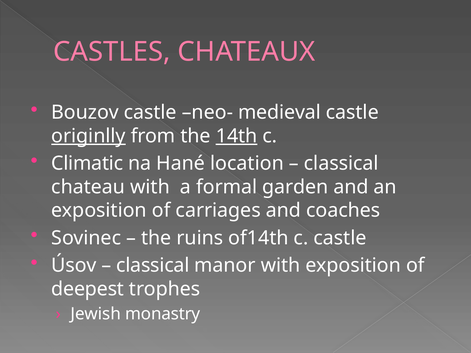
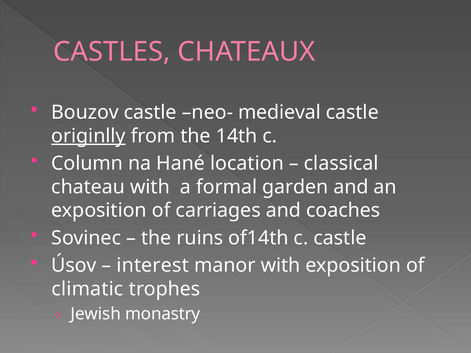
14th underline: present -> none (237, 136)
Climatic: Climatic -> Column (87, 163)
classical: classical -> interest (153, 266)
deepest: deepest -> climatic (87, 289)
